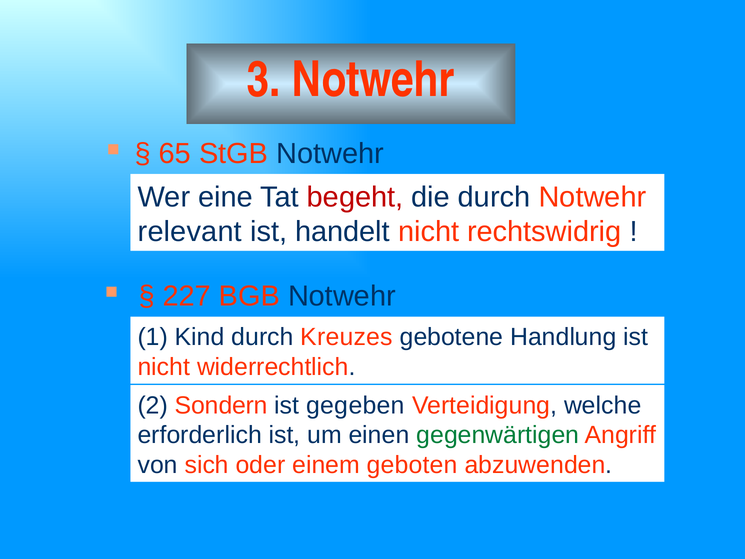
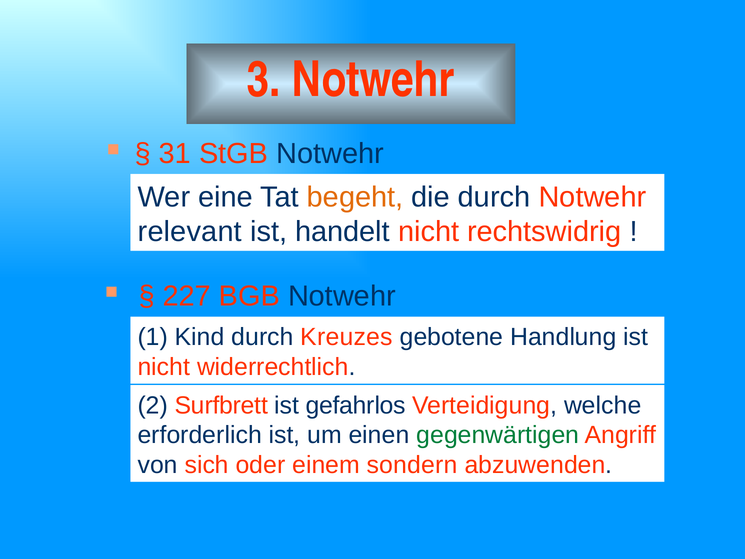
65: 65 -> 31 (175, 154)
begeht colour: red -> orange (355, 197)
Sondern: Sondern -> Surfbrett (221, 405)
gegeben: gegeben -> gefahrlos (356, 405)
geboten: geboten -> sondern (412, 465)
